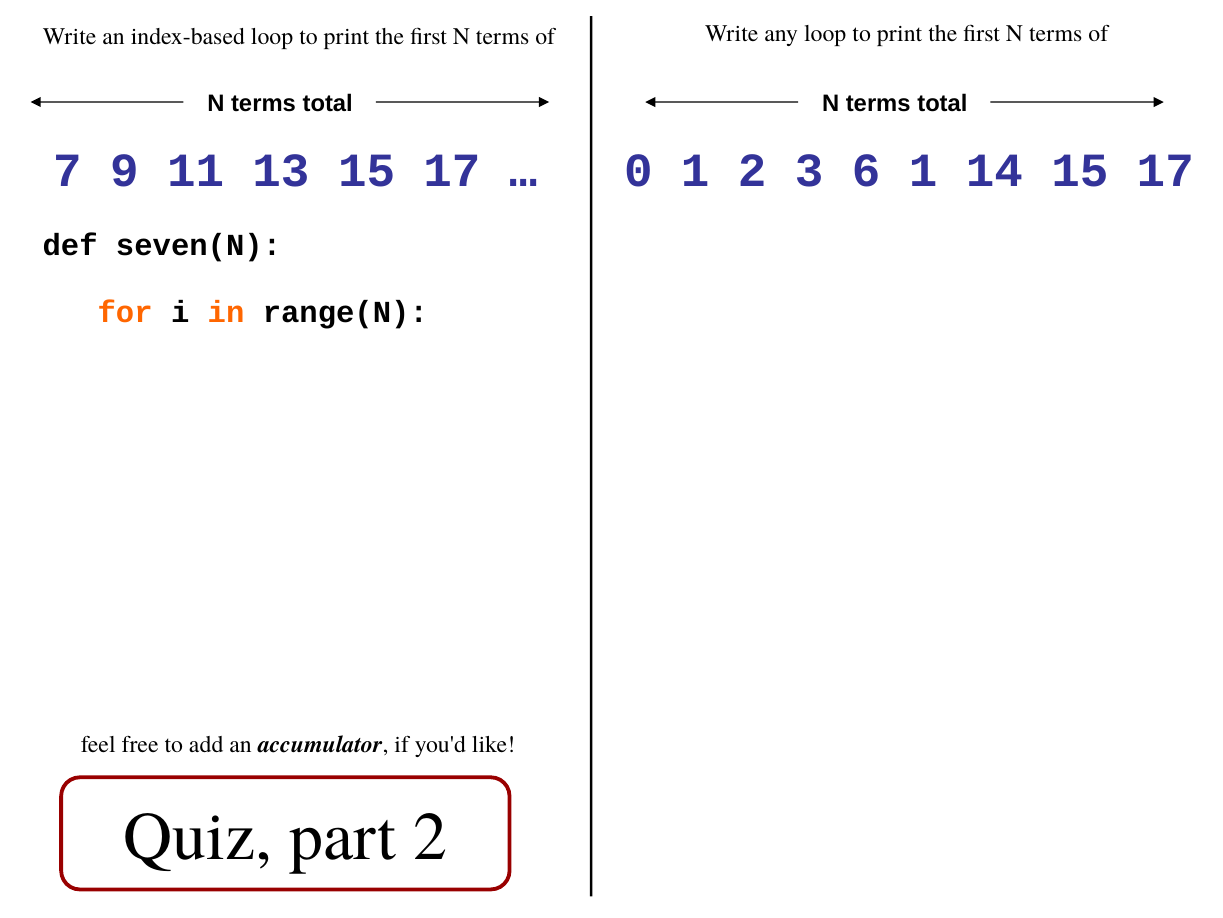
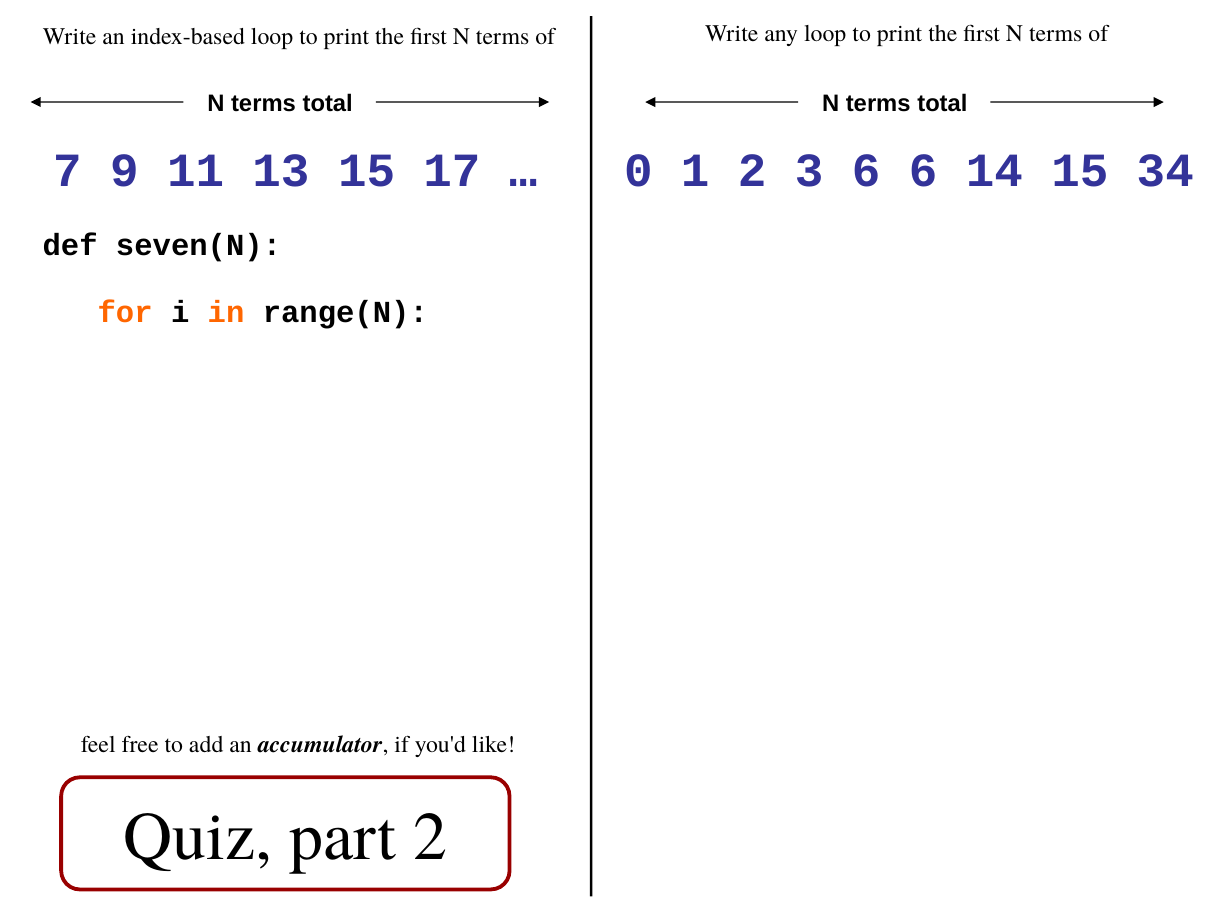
6 1: 1 -> 6 (923, 170)
14 15 17: 17 -> 34 (1165, 170)
